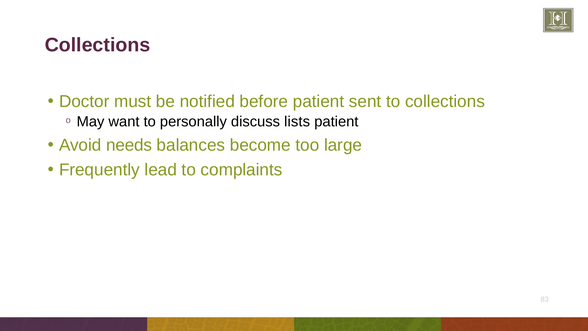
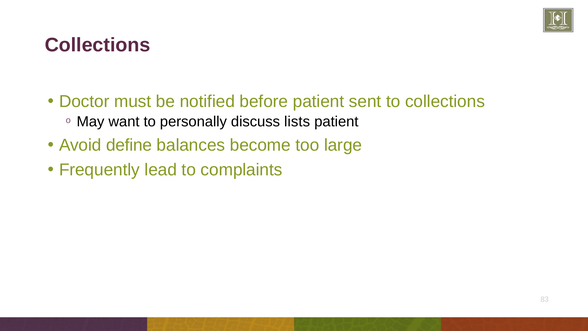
needs: needs -> define (129, 145)
